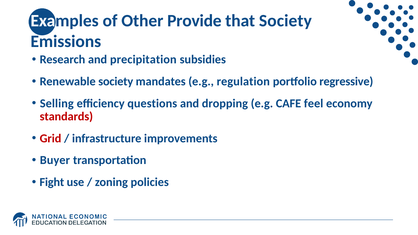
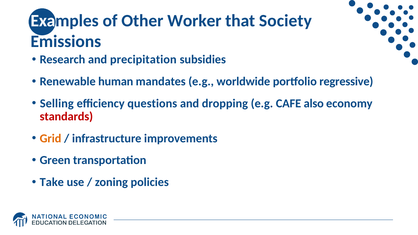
Provide: Provide -> Worker (194, 21)
Renewable society: society -> human (116, 82)
regulation: regulation -> worldwide (243, 82)
feel: feel -> also (314, 103)
Grid colour: red -> orange (51, 138)
Buyer: Buyer -> Green (55, 160)
Fight: Fight -> Take (52, 182)
